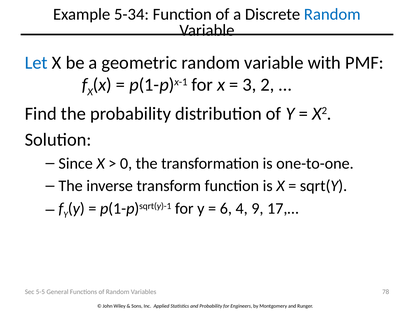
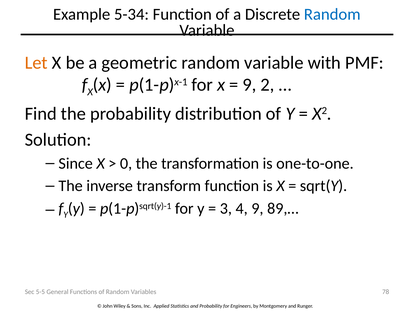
Let colour: blue -> orange (36, 63)
3: 3 -> 9 (249, 85)
6: 6 -> 3 (226, 208)
17,…: 17,… -> 89,… (283, 208)
